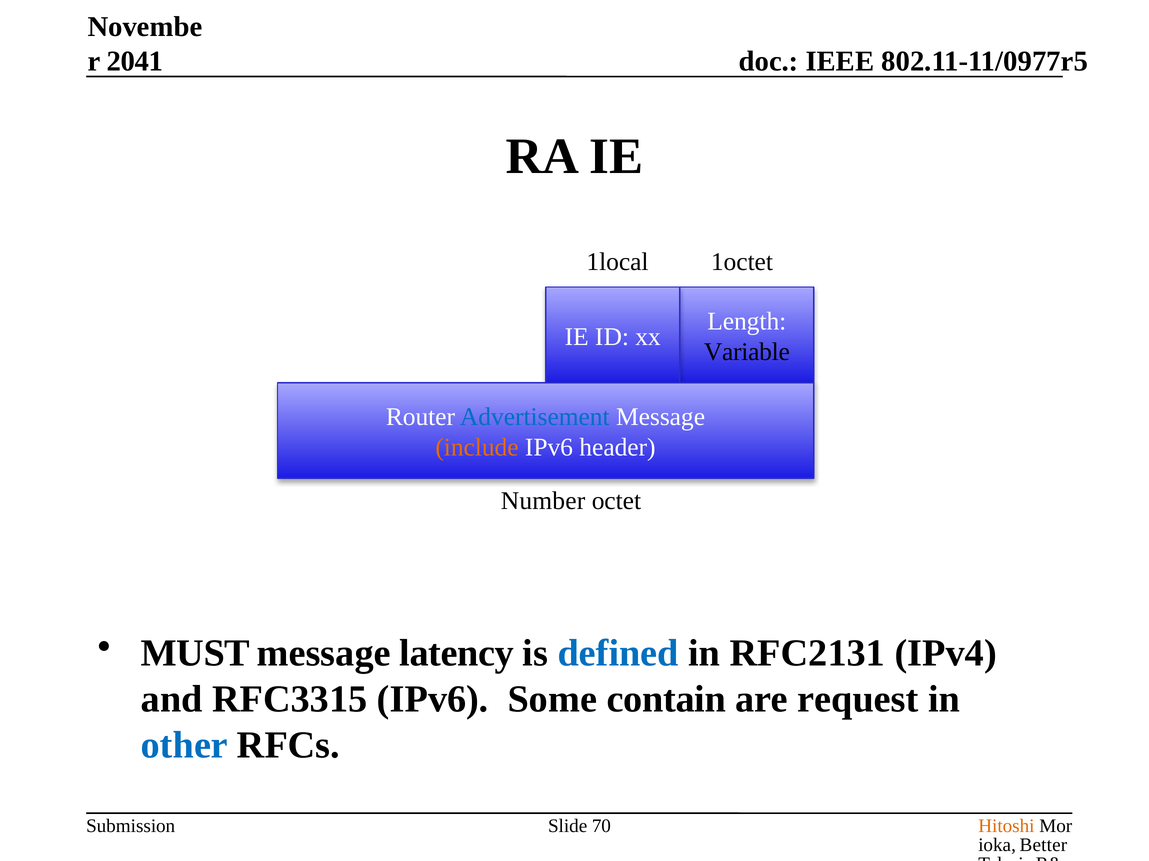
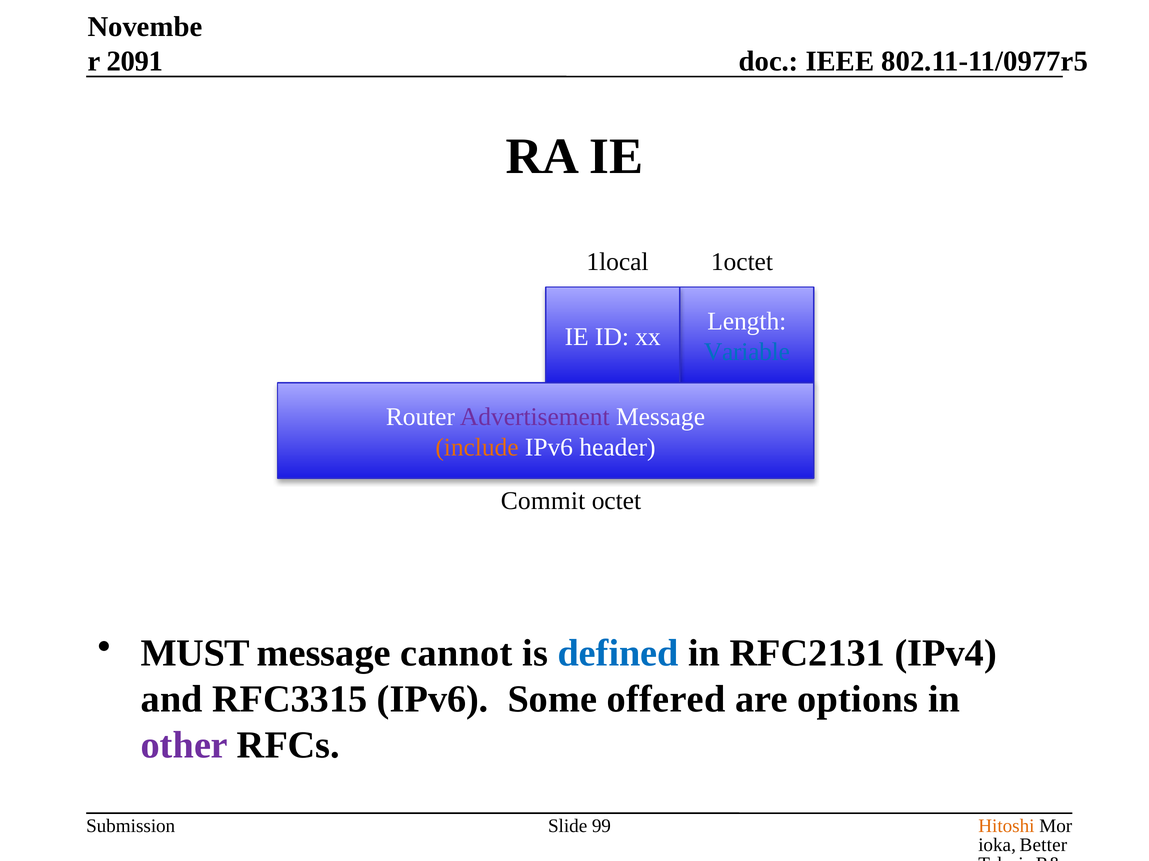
2041: 2041 -> 2091 (135, 61)
Variable colour: black -> blue (747, 352)
Advertisement colour: blue -> purple (535, 417)
Number: Number -> Commit (543, 501)
latency: latency -> cannot (456, 654)
contain: contain -> offered (666, 700)
request: request -> options (858, 700)
other colour: blue -> purple (184, 746)
70: 70 -> 99 (601, 826)
